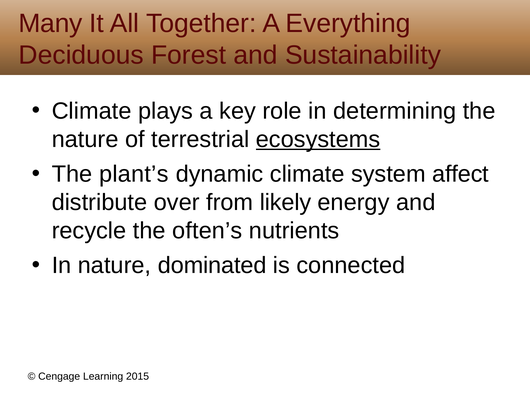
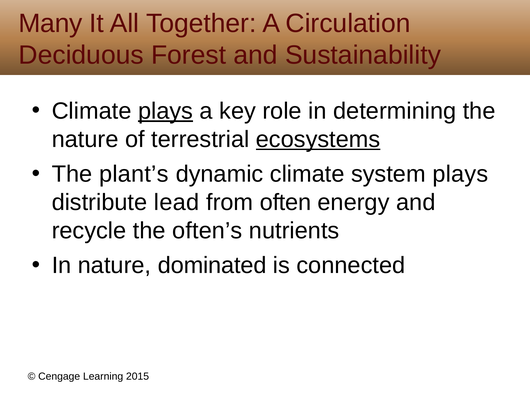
Everything: Everything -> Circulation (348, 23)
plays underline: none -> present (166, 111)
system affect: affect -> plays (460, 174)
over: over -> lead (177, 203)
likely: likely -> often (286, 203)
